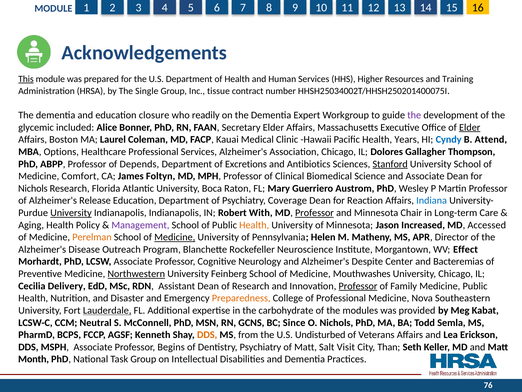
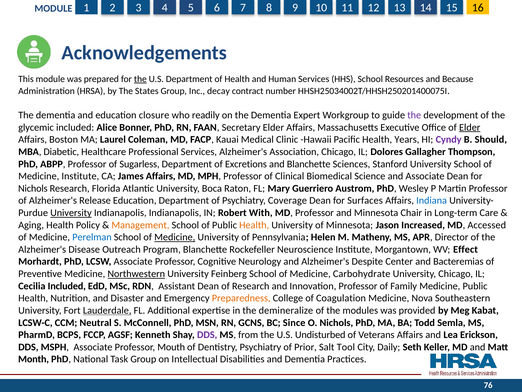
This underline: present -> none (26, 79)
the underline: none -> present (140, 79)
HHS Higher: Higher -> School (370, 79)
Training: Training -> Because (458, 79)
Single: Single -> States (147, 91)
tissue: tissue -> decay (218, 91)
Cyndy colour: blue -> purple (449, 139)
Attend: Attend -> Should (491, 139)
Options: Options -> Diabetic (61, 152)
Depends: Depends -> Sugarless (139, 164)
and Antibiotics: Antibiotics -> Blanchette (309, 164)
Stanford underline: present -> none (390, 164)
Medicine Comfort: Comfort -> Institute (80, 176)
James Foltyn: Foltyn -> Affairs (161, 176)
Reaction: Reaction -> Surfaces (365, 200)
Professor underline: present -> none (314, 213)
Management colour: purple -> orange (140, 225)
Perelman colour: orange -> blue (92, 237)
Mouthwashes: Mouthwashes -> Carbohydrate (362, 273)
Cecilia Delivery: Delivery -> Included (67, 286)
Professor underline: present -> none (358, 286)
of Professional: Professional -> Coagulation (341, 298)
carbohydrate: carbohydrate -> demineralize (286, 310)
DDS colour: orange -> purple (207, 334)
Begins: Begins -> Mouth (171, 347)
of Matt: Matt -> Prior (305, 347)
Visit: Visit -> Tool (346, 347)
Than: Than -> Daily (389, 347)
